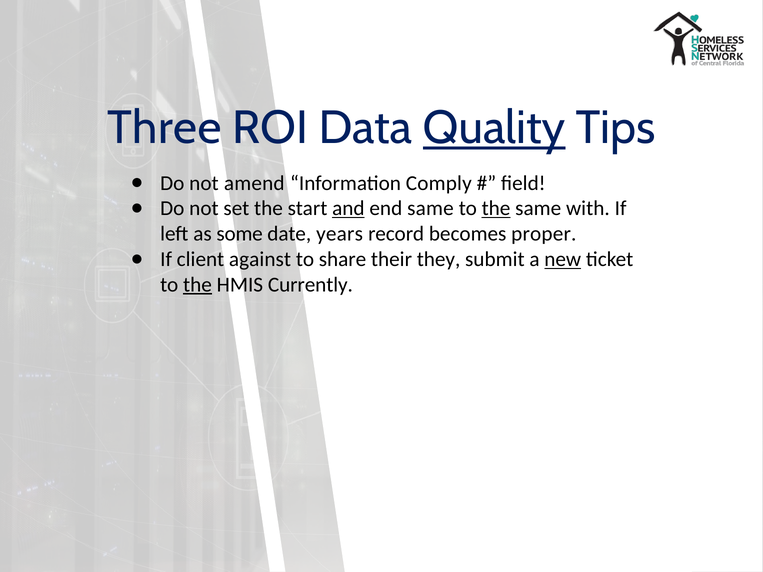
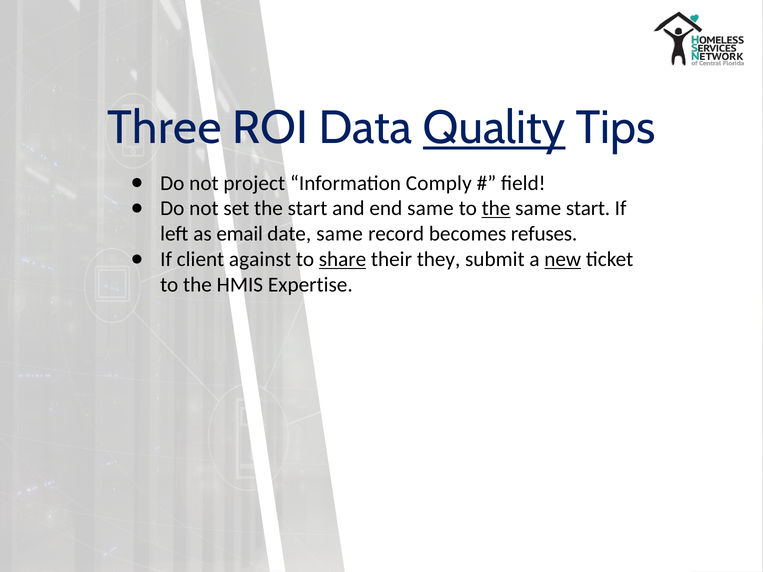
amend: amend -> project (254, 183)
and underline: present -> none (348, 209)
same with: with -> start (588, 209)
some: some -> email (240, 234)
date years: years -> same (340, 234)
proper: proper -> refuses (544, 234)
share underline: none -> present (343, 259)
the underline: present -> none (197, 285)
Currently: Currently -> Expertise (310, 285)
